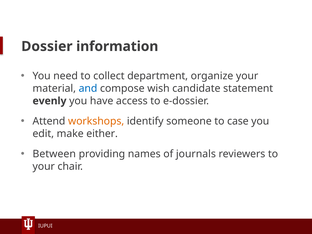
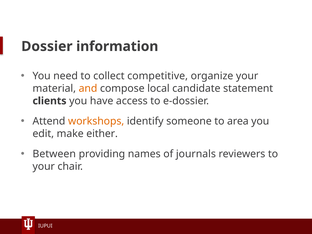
department: department -> competitive (158, 76)
and colour: blue -> orange (88, 88)
wish: wish -> local (158, 88)
evenly: evenly -> clients (50, 101)
case: case -> area (238, 121)
